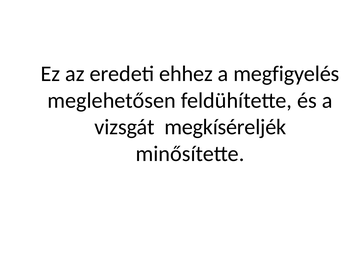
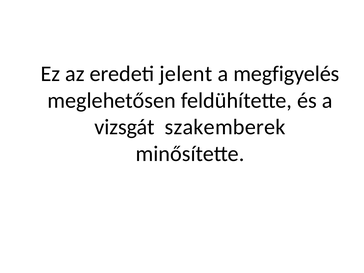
ehhez: ehhez -> jelent (186, 74)
megkíséreljék: megkíséreljék -> szakemberek (225, 127)
